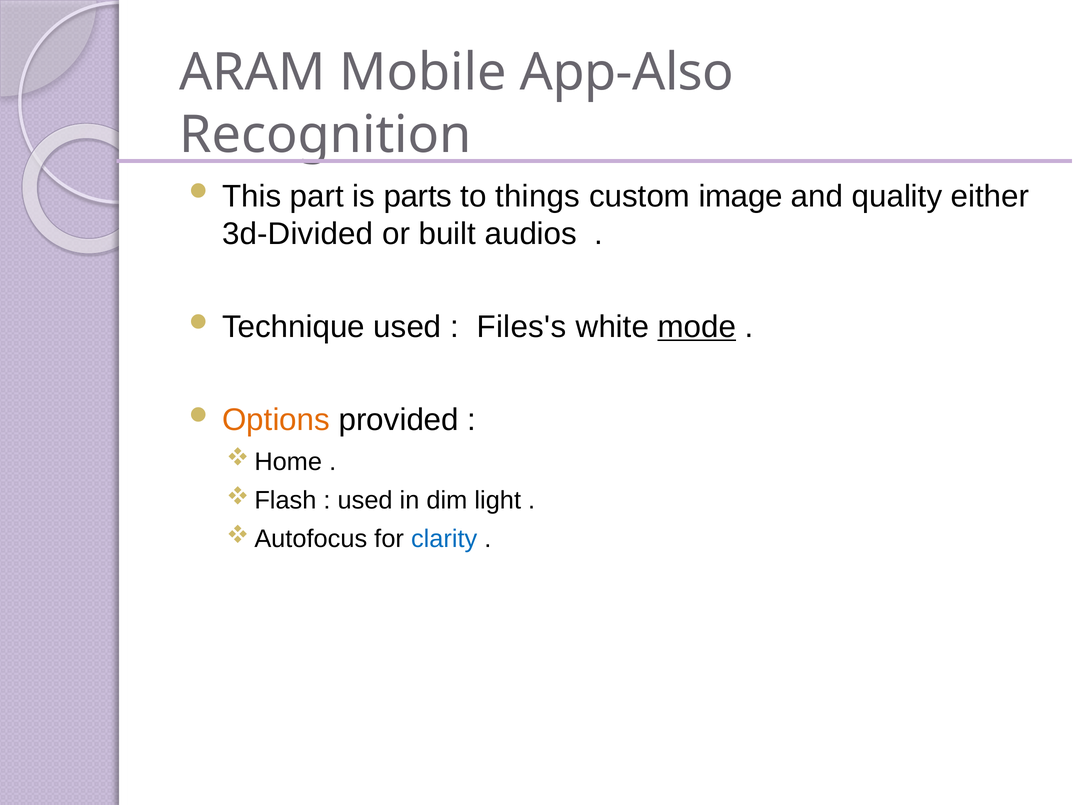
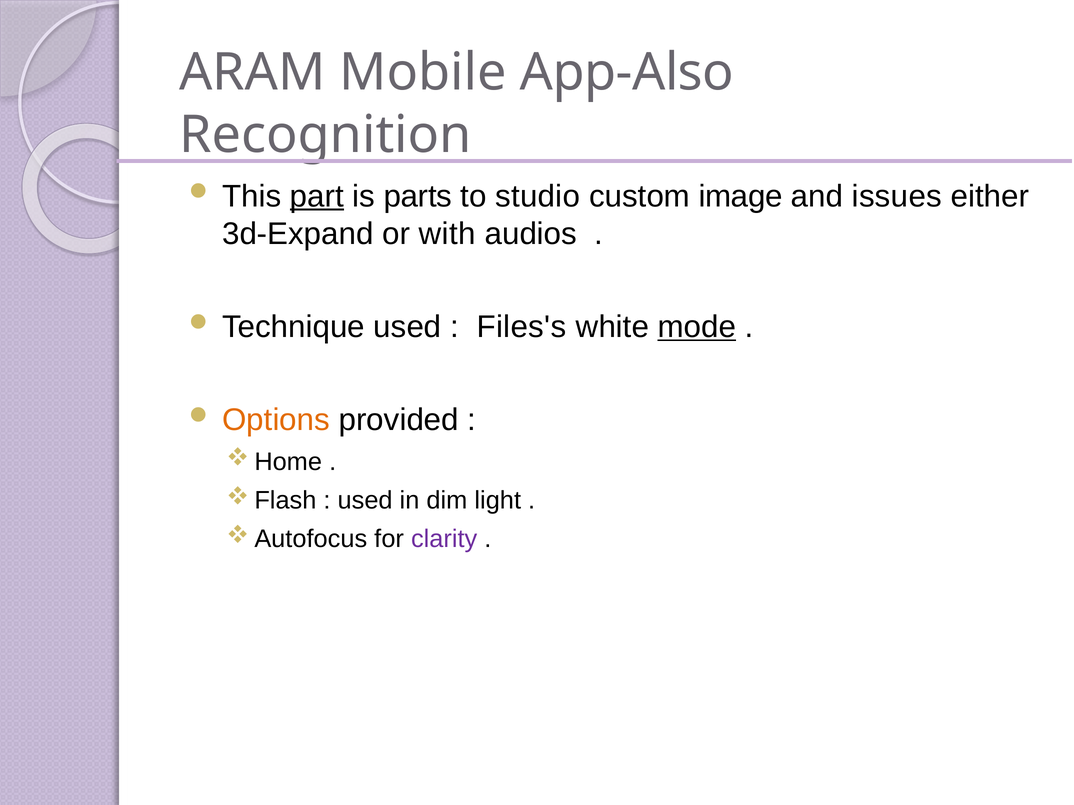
part underline: none -> present (317, 196)
things: things -> studio (538, 196)
quality: quality -> issues (897, 196)
3d-Divided: 3d-Divided -> 3d-Expand (298, 234)
built: built -> with (447, 234)
clarity colour: blue -> purple (444, 539)
